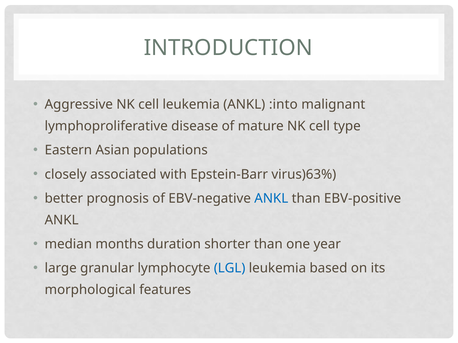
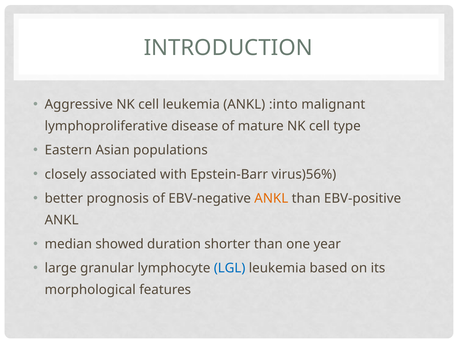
virus)63%: virus)63% -> virus)56% (304, 175)
ANKL colour: blue -> orange (271, 199)
months: months -> showed (120, 244)
